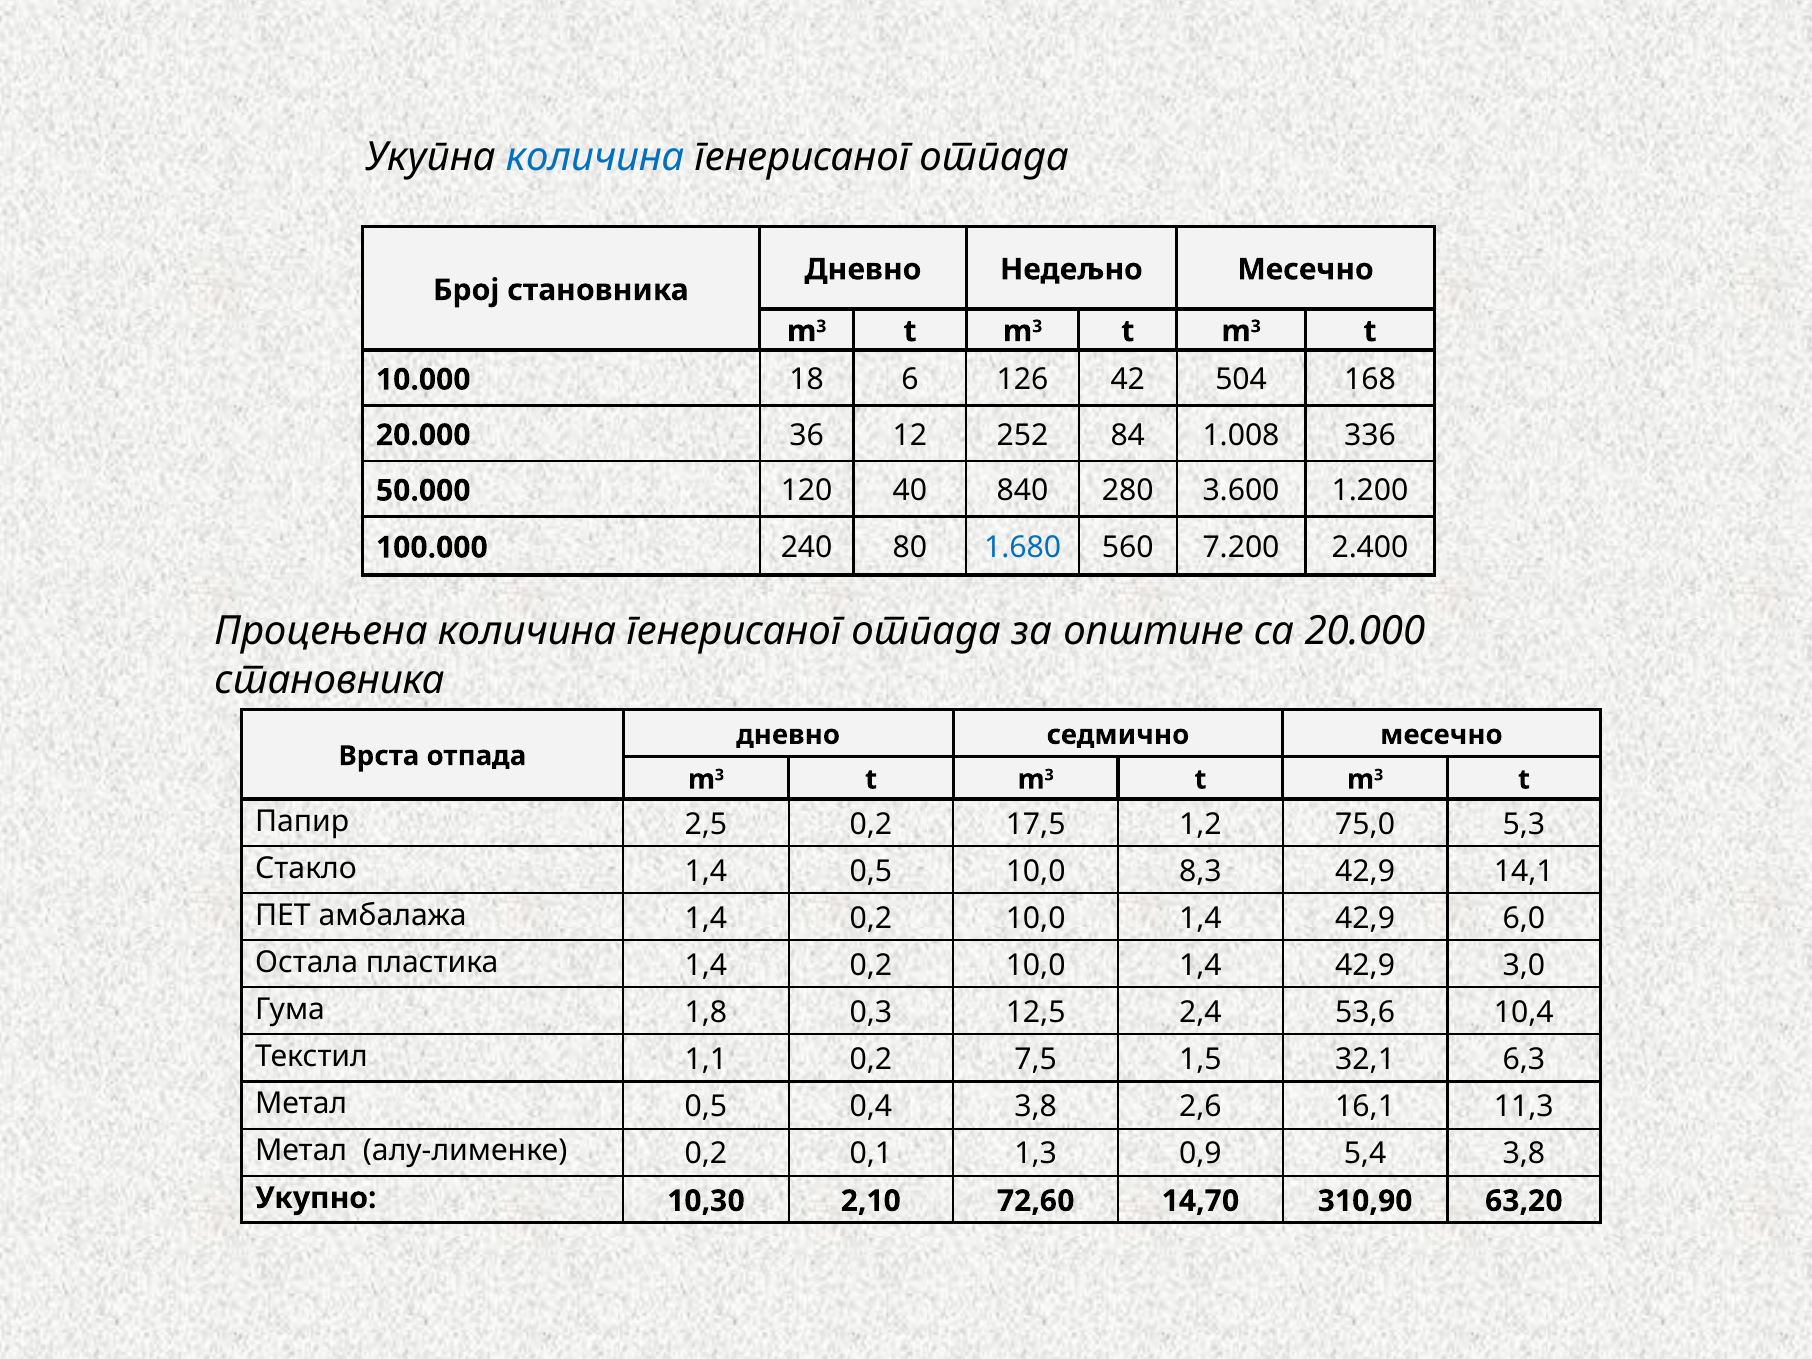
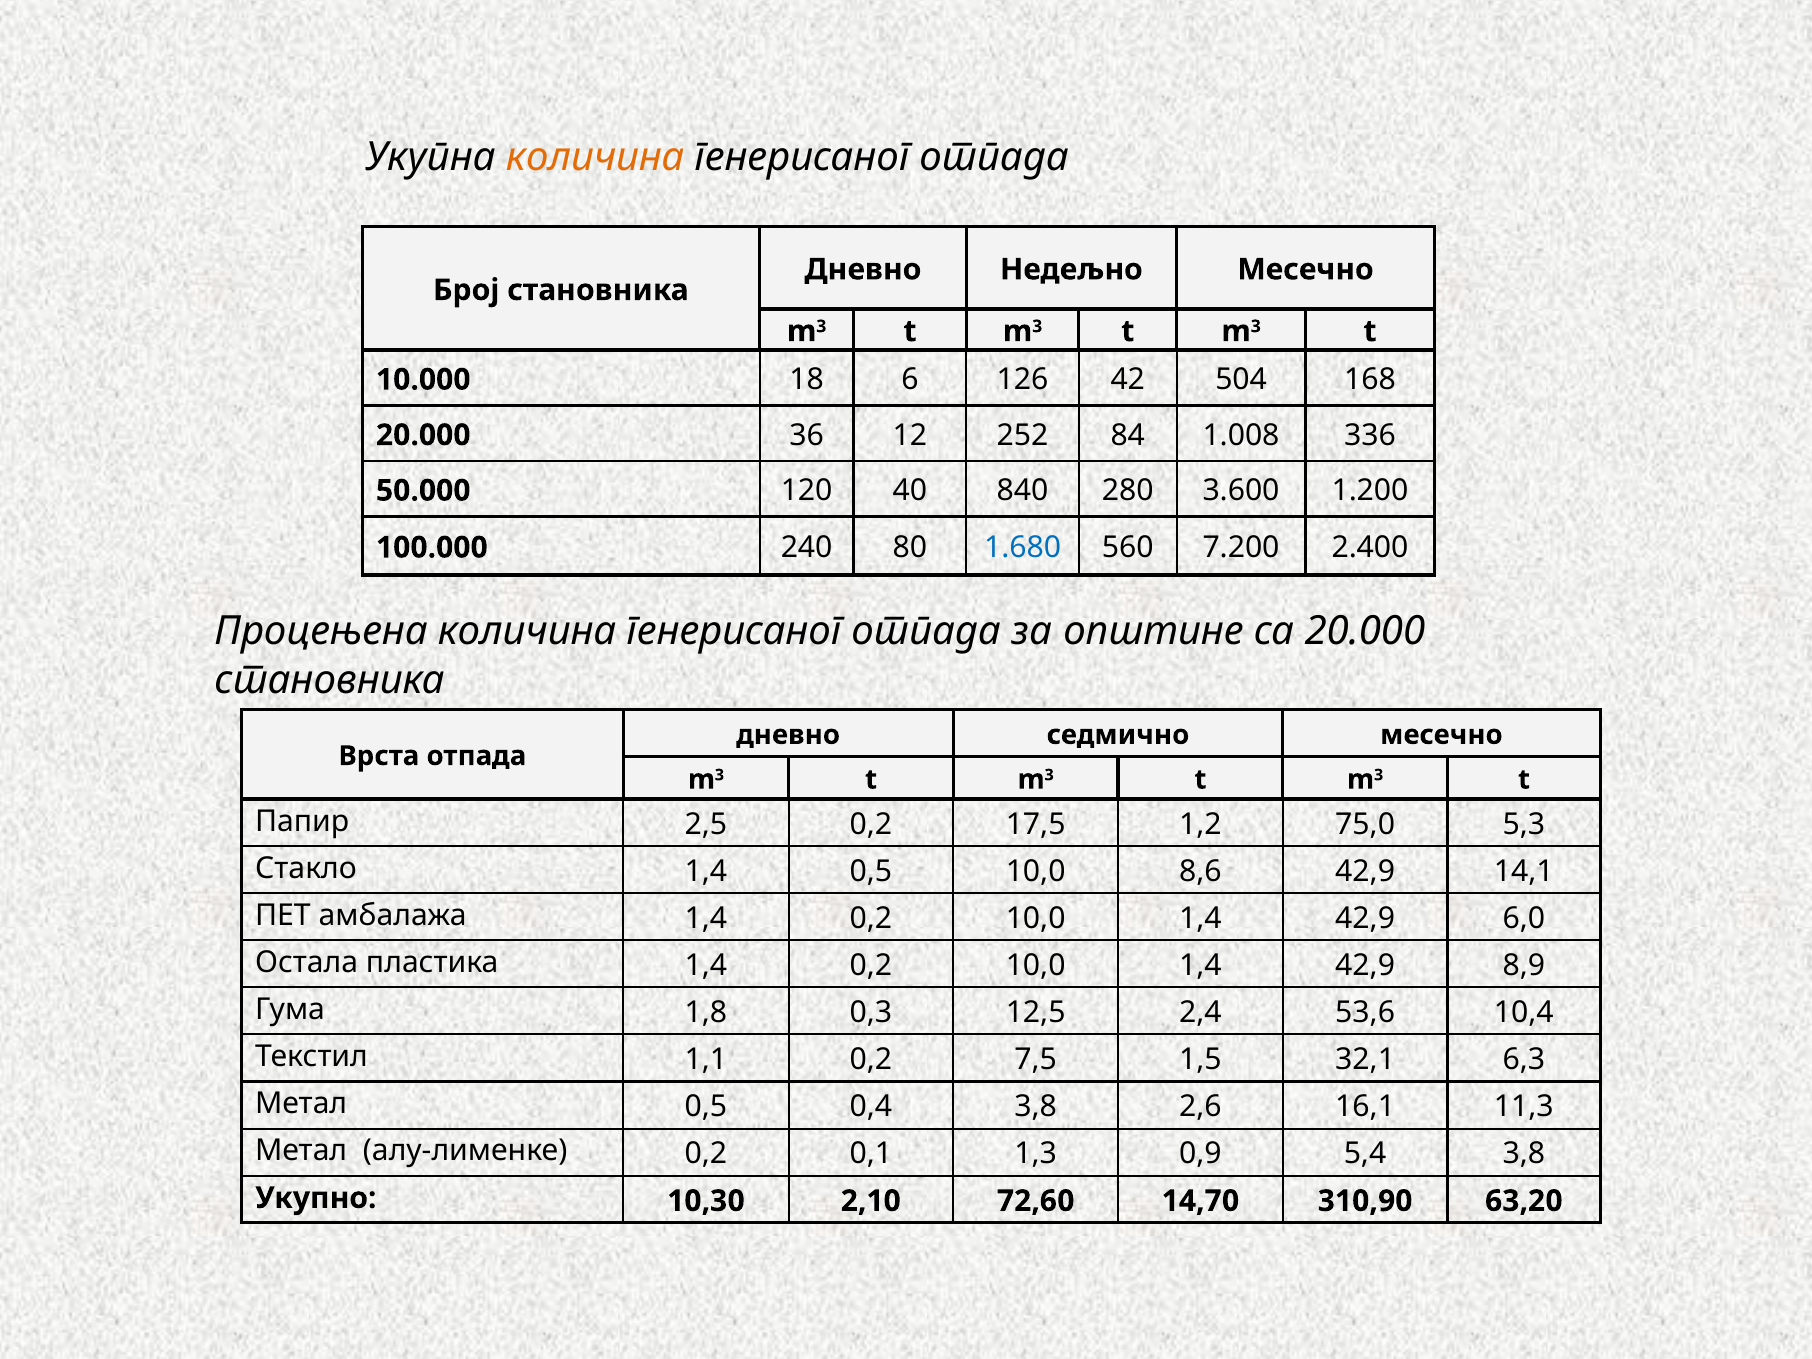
количина colour: blue -> orange (595, 157)
8,3: 8,3 -> 8,6 (1200, 871)
3,0: 3,0 -> 8,9 (1524, 966)
